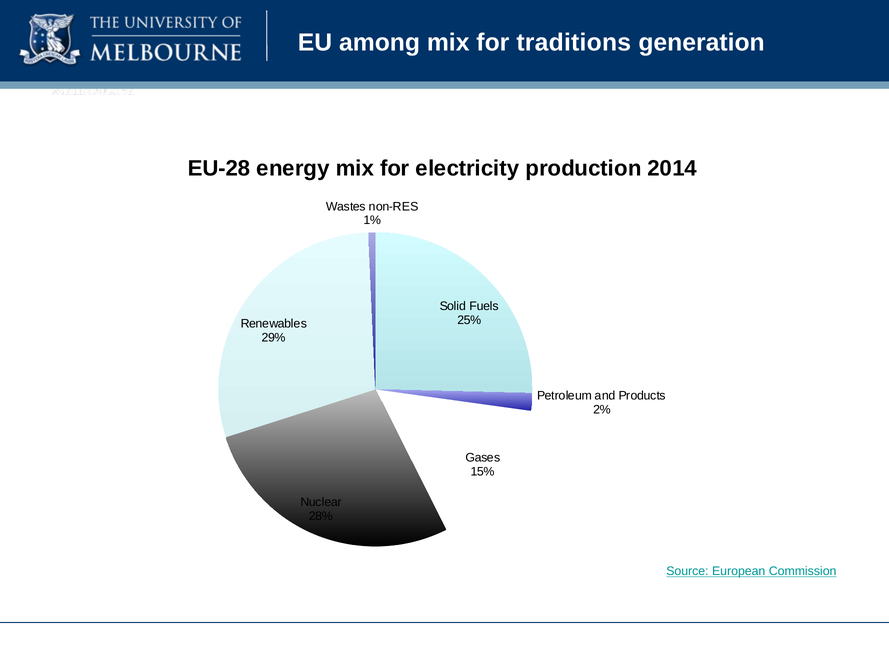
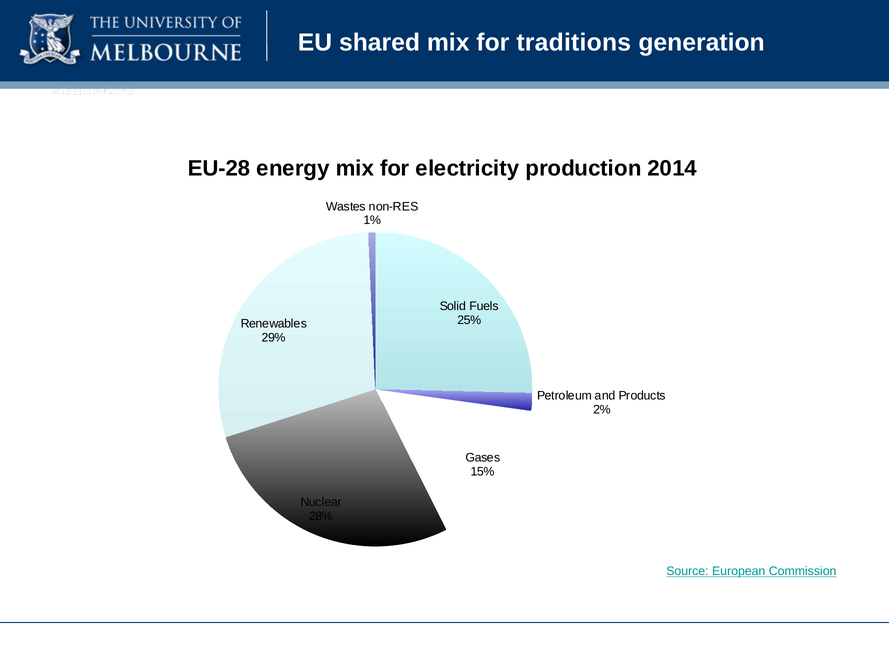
among: among -> shared (380, 42)
